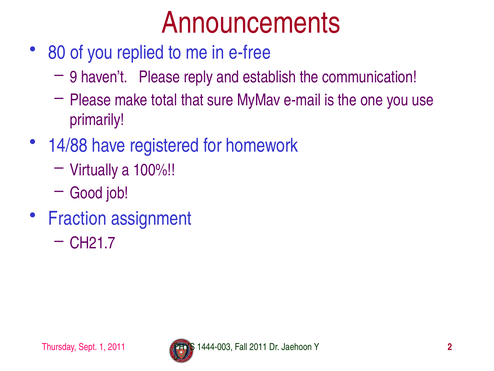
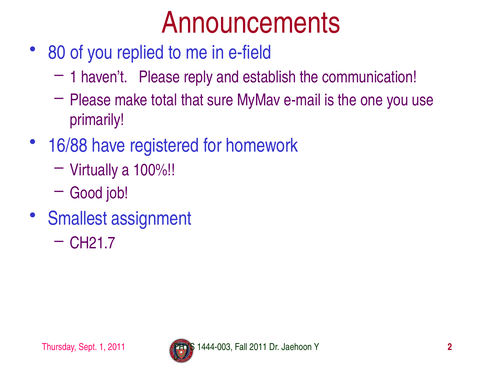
e-free: e-free -> e-field (250, 52)
9: 9 -> 1 (74, 77)
14/88: 14/88 -> 16/88 (68, 145)
Fraction: Fraction -> Smallest (78, 218)
